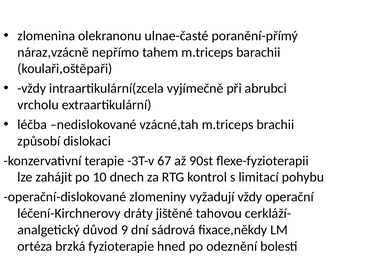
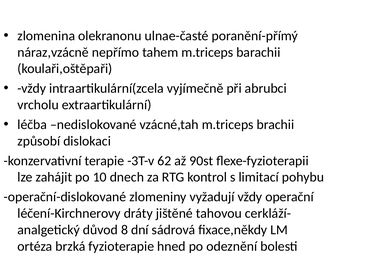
67: 67 -> 62 (164, 161)
9: 9 -> 8 (124, 230)
